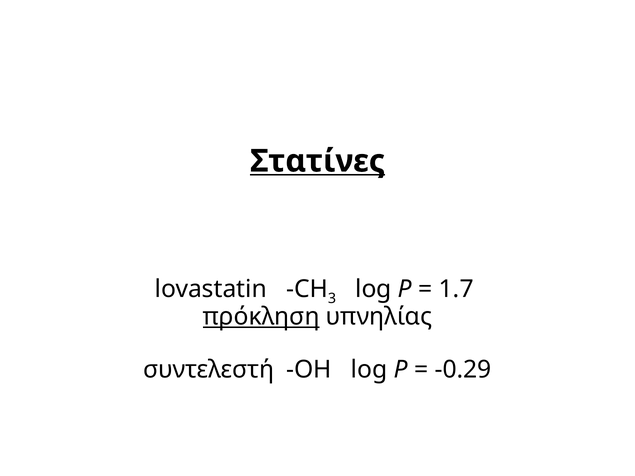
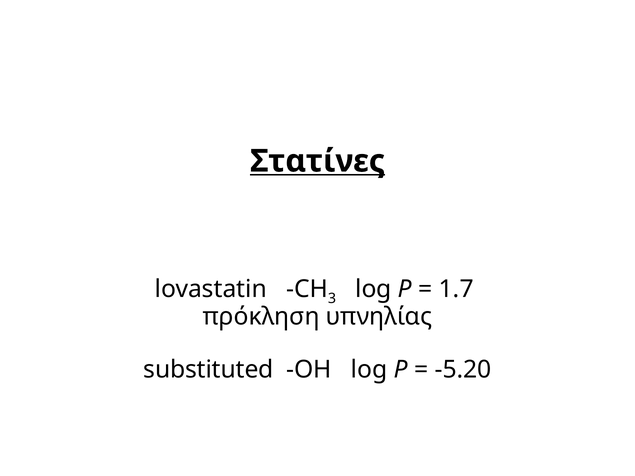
πρόκληση underline: present -> none (261, 317)
συντελεστή: συντελεστή -> substituted (209, 370)
-0.29: -0.29 -> -5.20 (463, 370)
